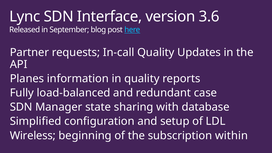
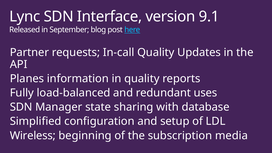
3.6: 3.6 -> 9.1 (209, 16)
case: case -> uses (205, 93)
within: within -> media (232, 136)
